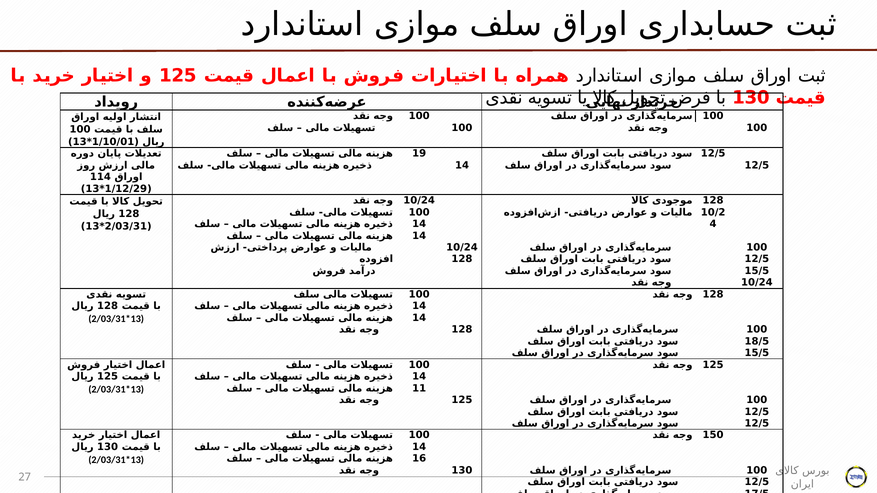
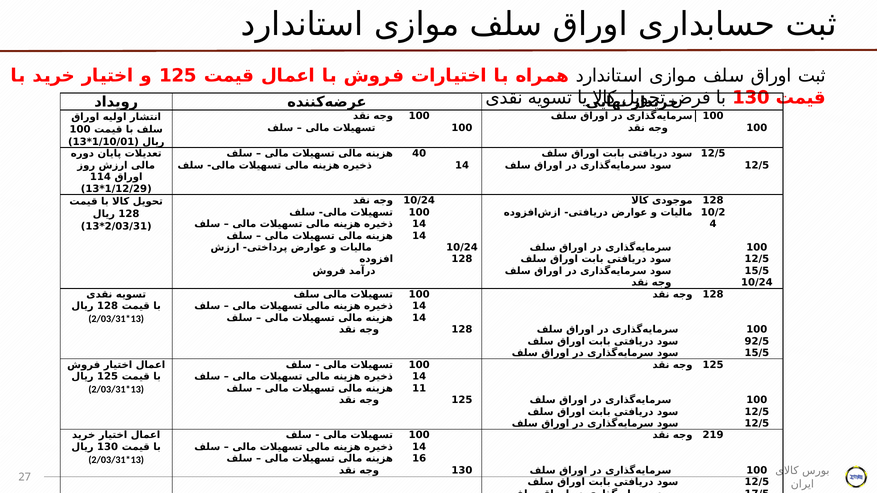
19: 19 -> 40 (419, 154)
18/5: 18/5 -> 92/5 (757, 342)
150: 150 -> 219 (713, 435)
